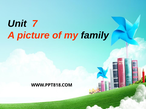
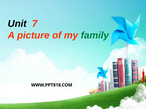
family colour: black -> green (95, 35)
